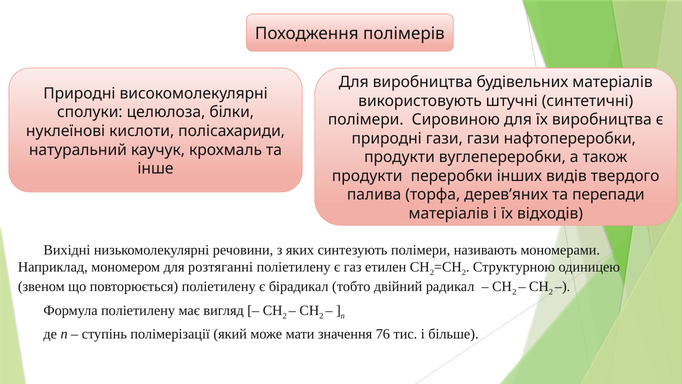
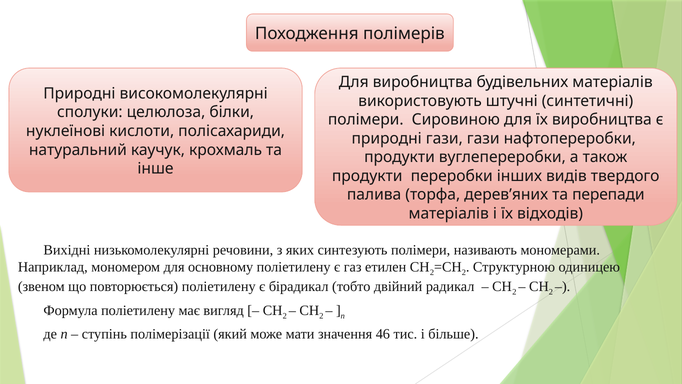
розтяганні: розтяганні -> основному (221, 267)
76: 76 -> 46 (383, 334)
